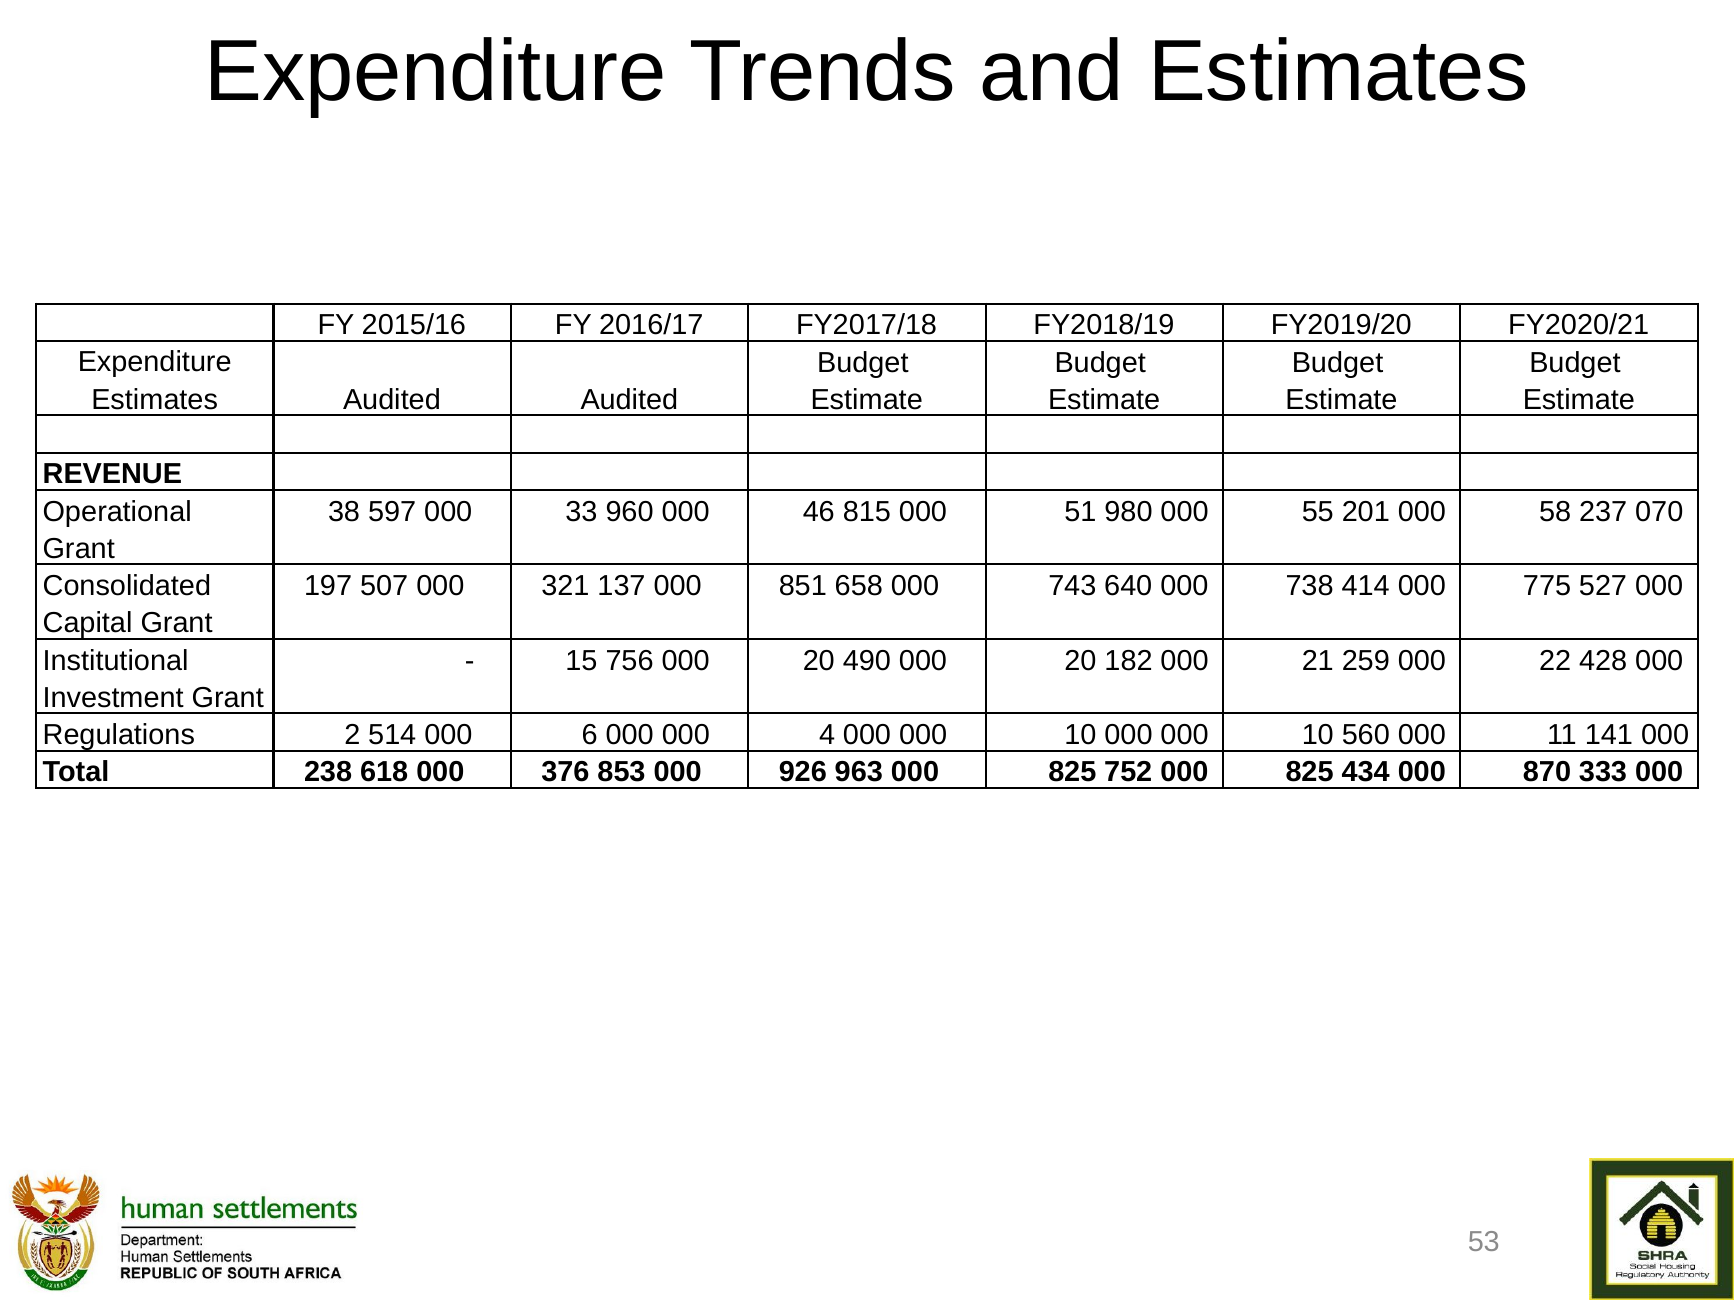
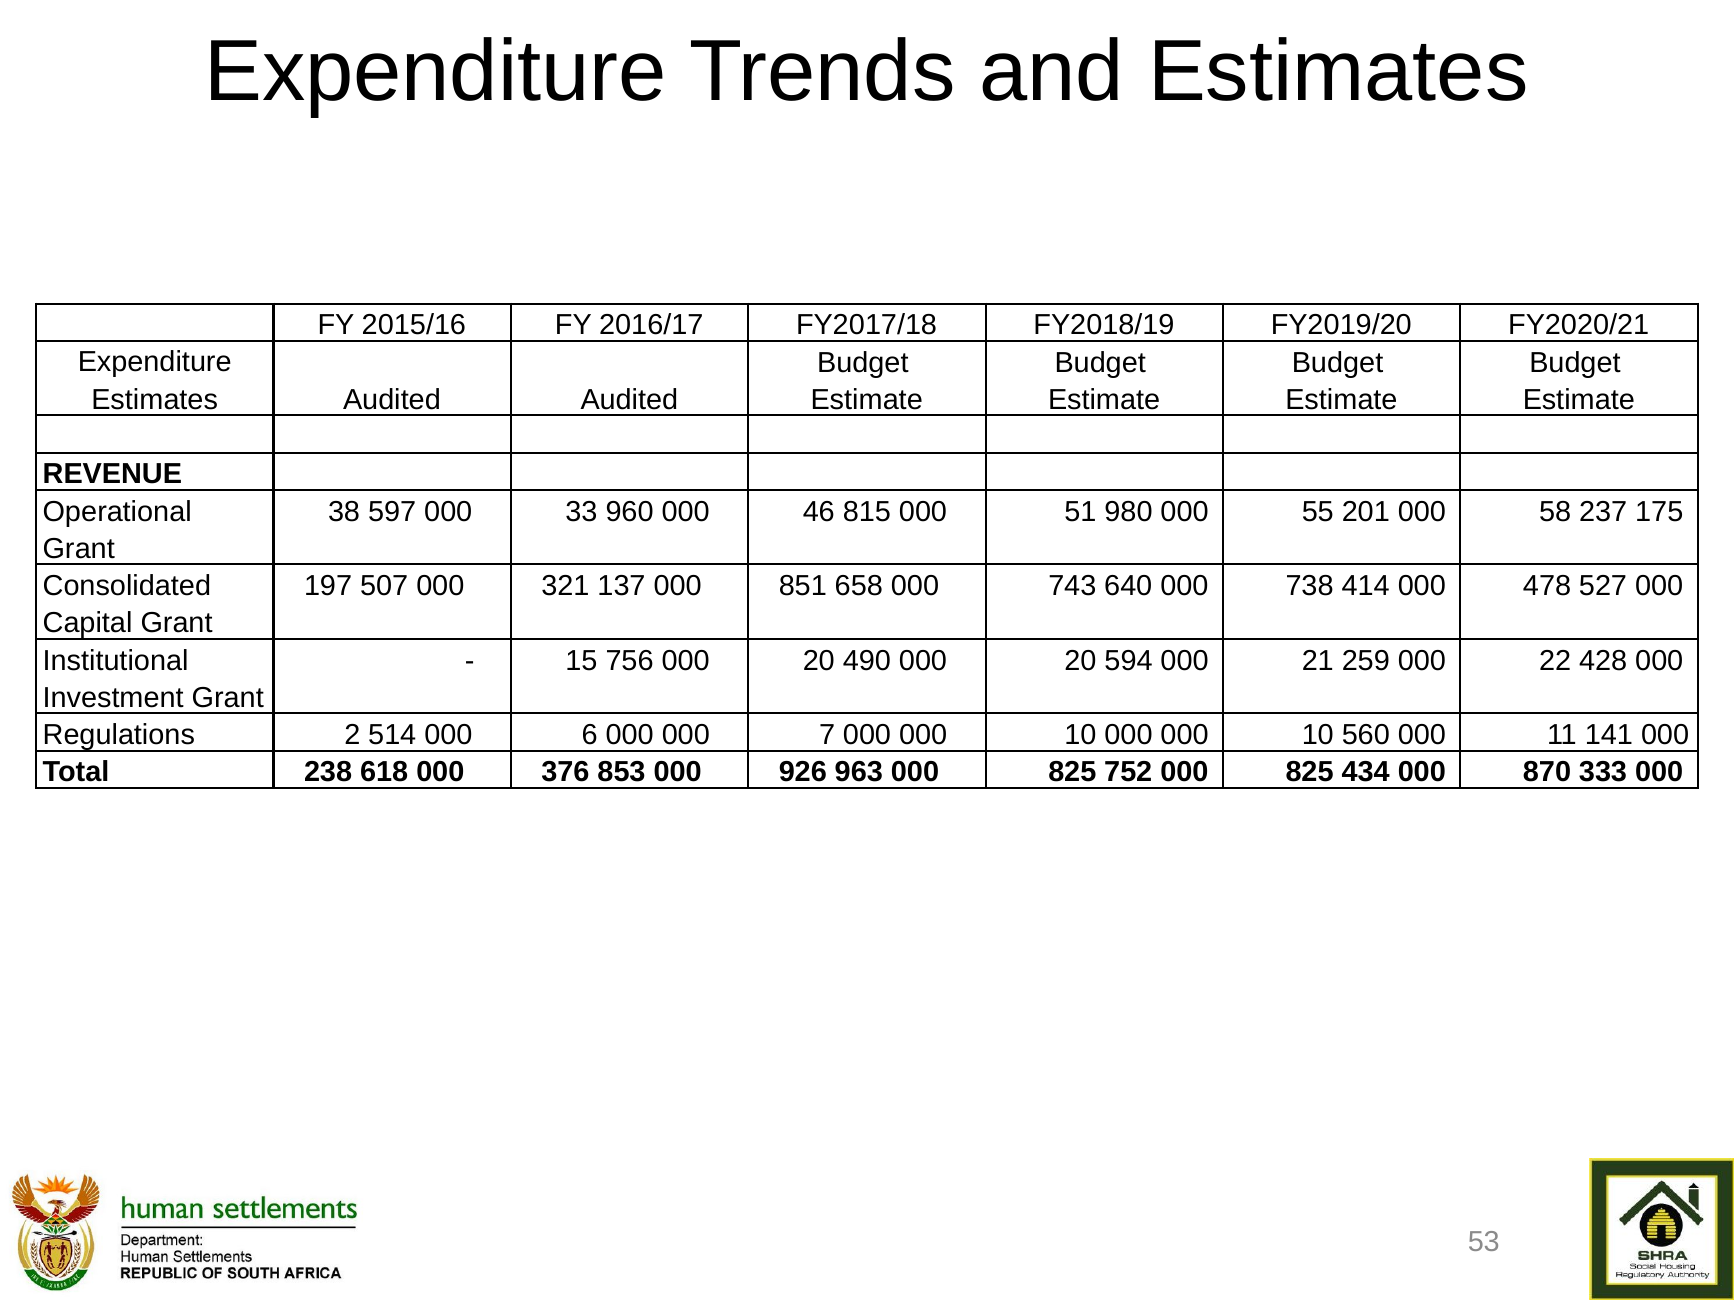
070: 070 -> 175 (1659, 511)
775: 775 -> 478 (1547, 586)
182: 182 -> 594 (1129, 660)
4: 4 -> 7 (827, 735)
